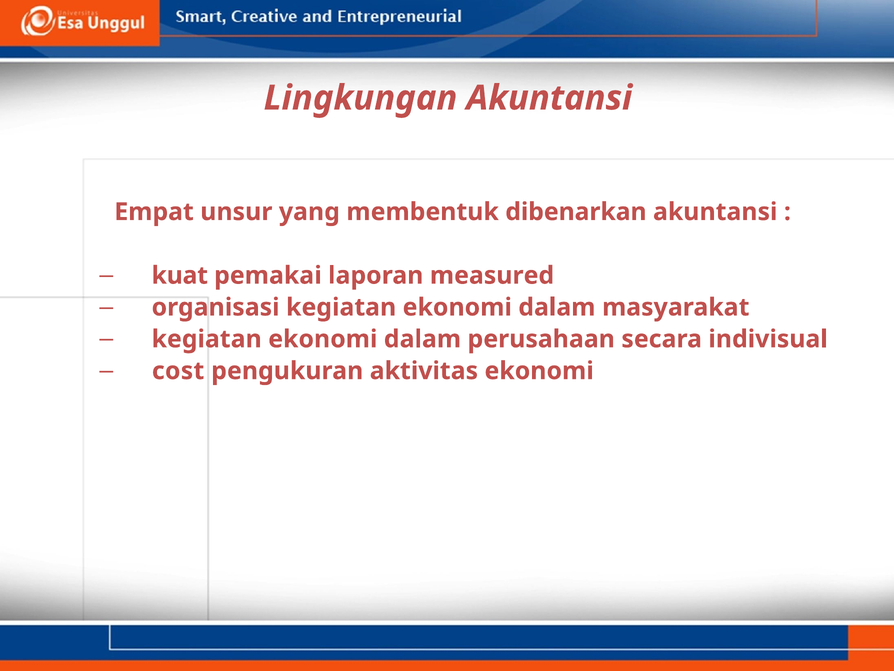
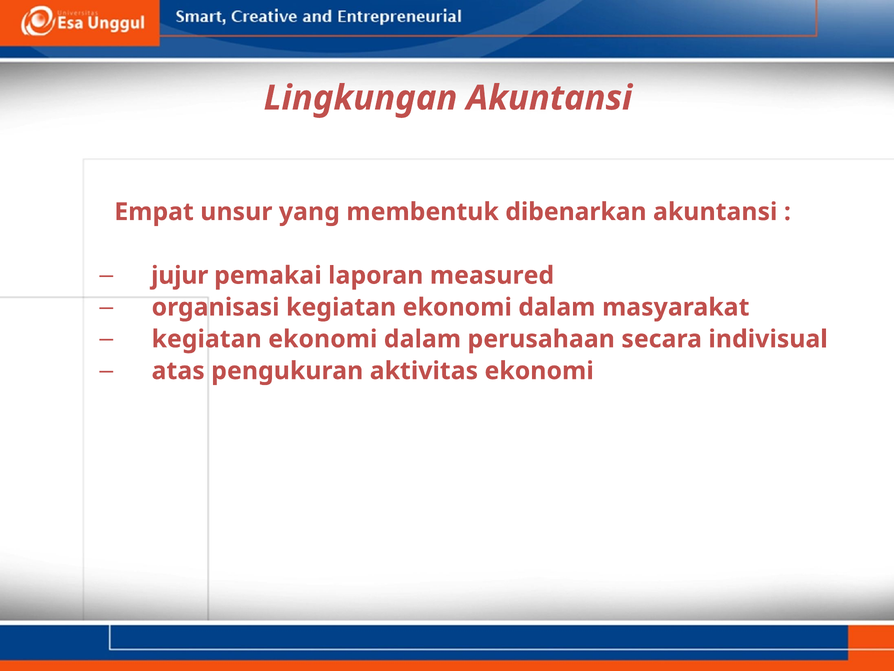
kuat: kuat -> jujur (180, 275)
cost: cost -> atas (178, 371)
